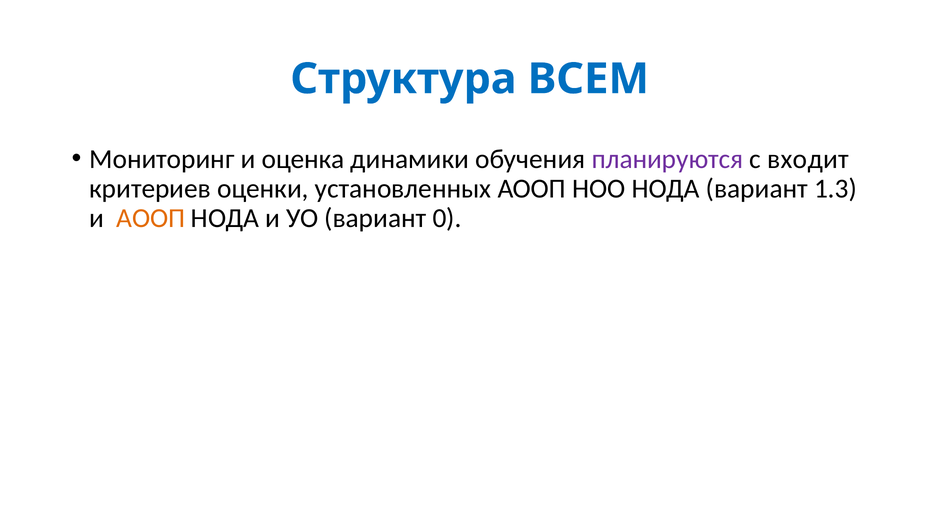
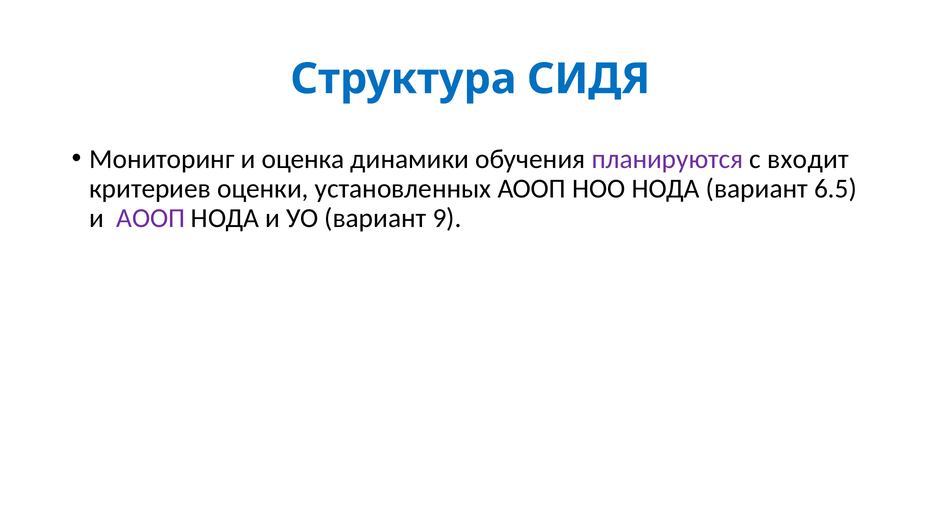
ВСЕМ: ВСЕМ -> СИДЯ (589, 79)
1.3: 1.3 -> 6.5 (836, 189)
АООП colour: orange -> purple (151, 218)
0: 0 -> 9 (447, 218)
